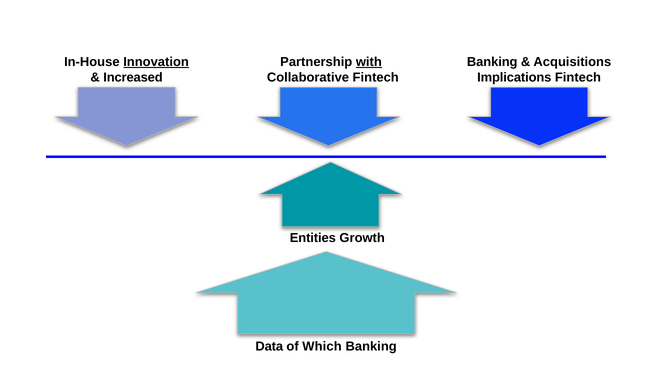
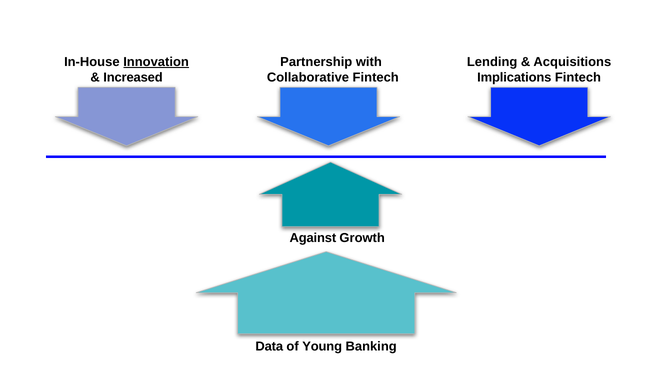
with underline: present -> none (369, 62)
Banking: Banking -> Lending (492, 62)
Entities: Entities -> Against (313, 238)
Which: Which -> Young (322, 346)
